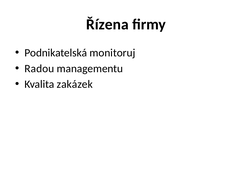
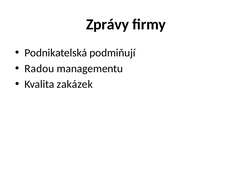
Řízena: Řízena -> Zprávy (107, 24)
monitoruj: monitoruj -> podmiňují (112, 53)
